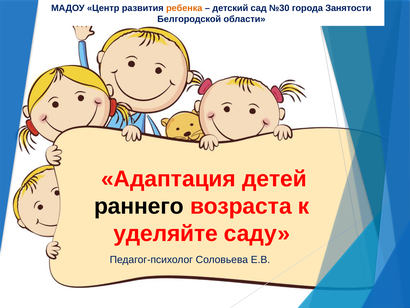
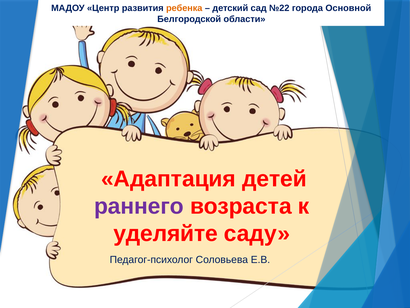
№30: №30 -> №22 (279, 8)
Занятости: Занятости -> Основной (348, 8)
раннего colour: black -> purple (139, 206)
